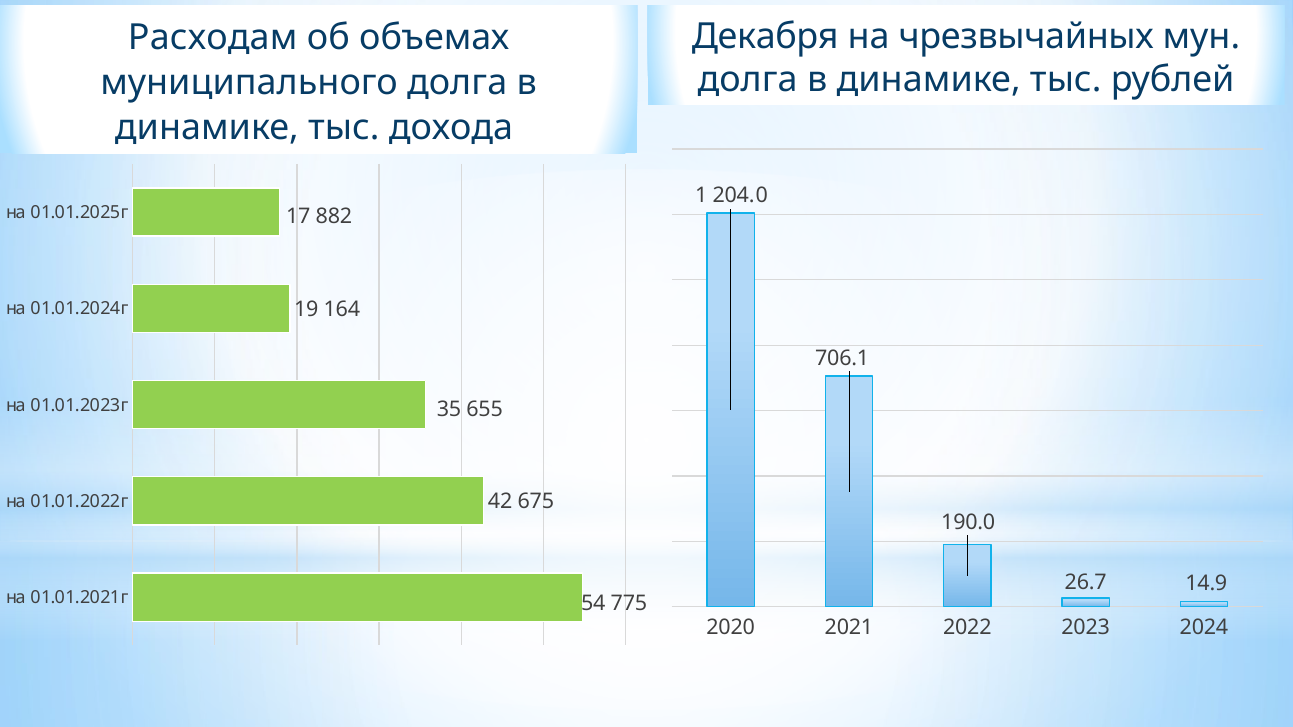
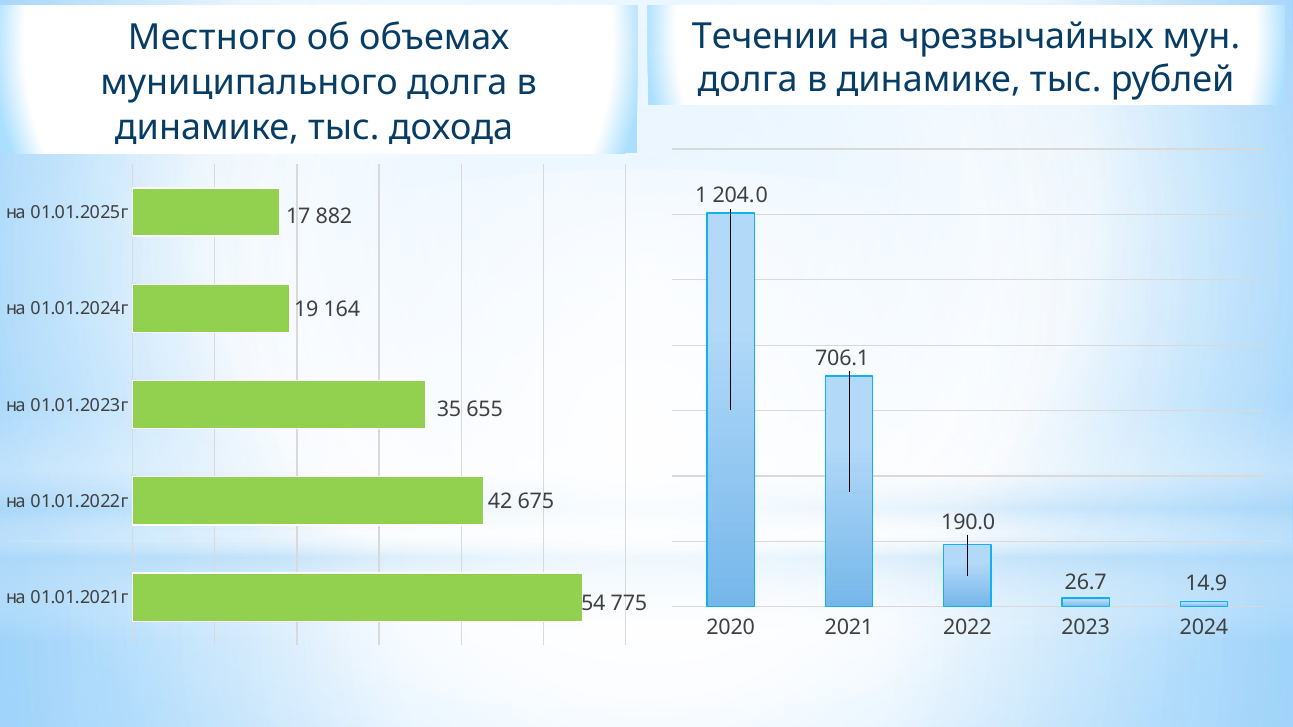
Декабря: Декабря -> Течении (765, 36)
Расходам: Расходам -> Местного (213, 38)
